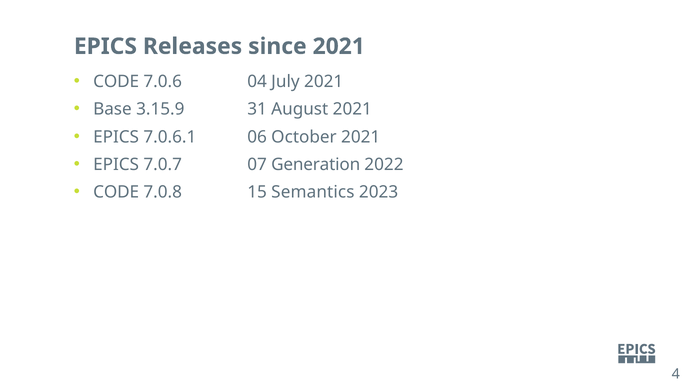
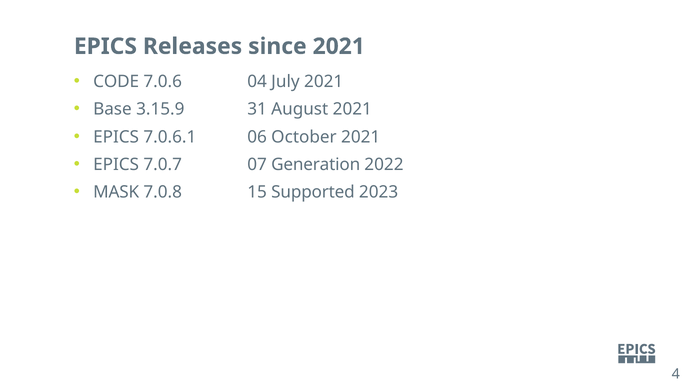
CODE: CODE -> MASK (116, 192)
Semantics: Semantics -> Supported (313, 192)
